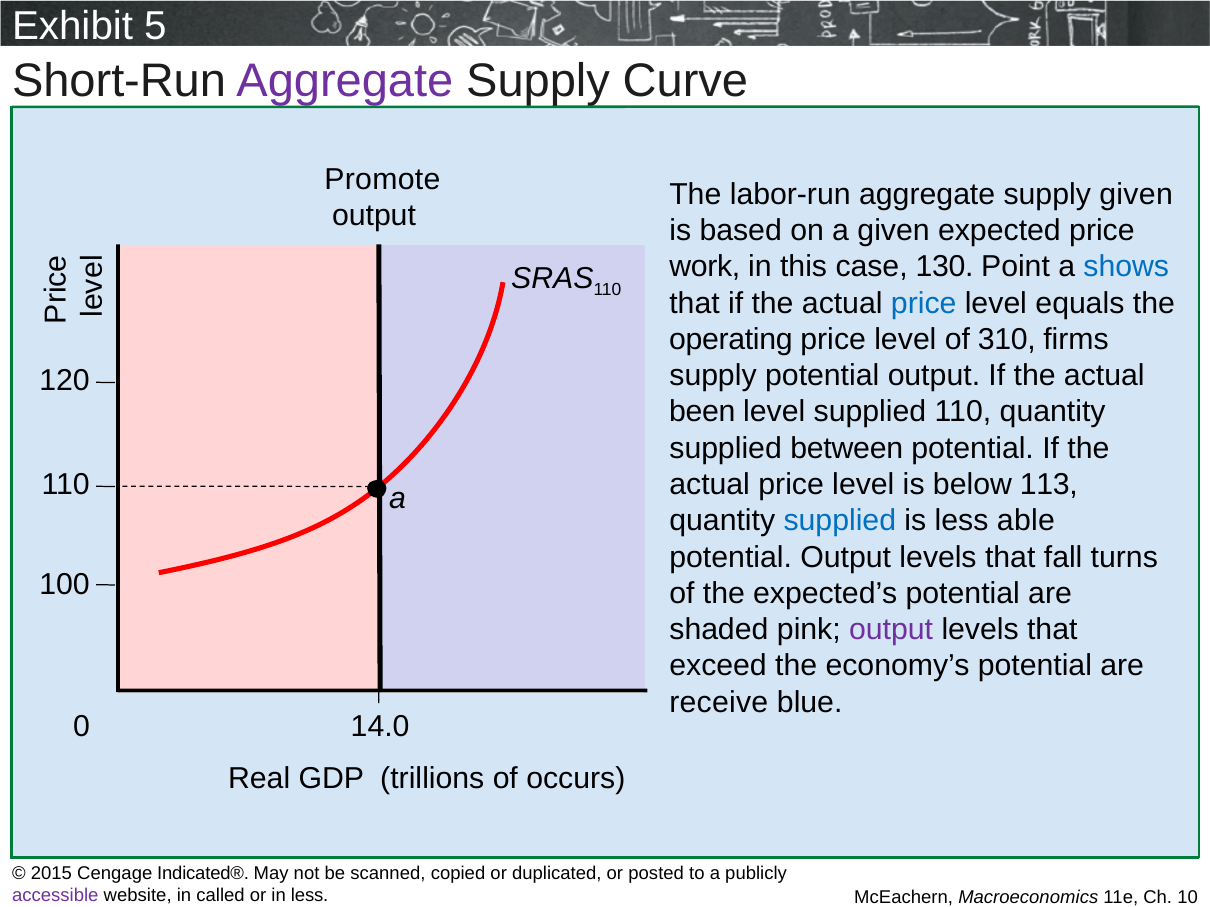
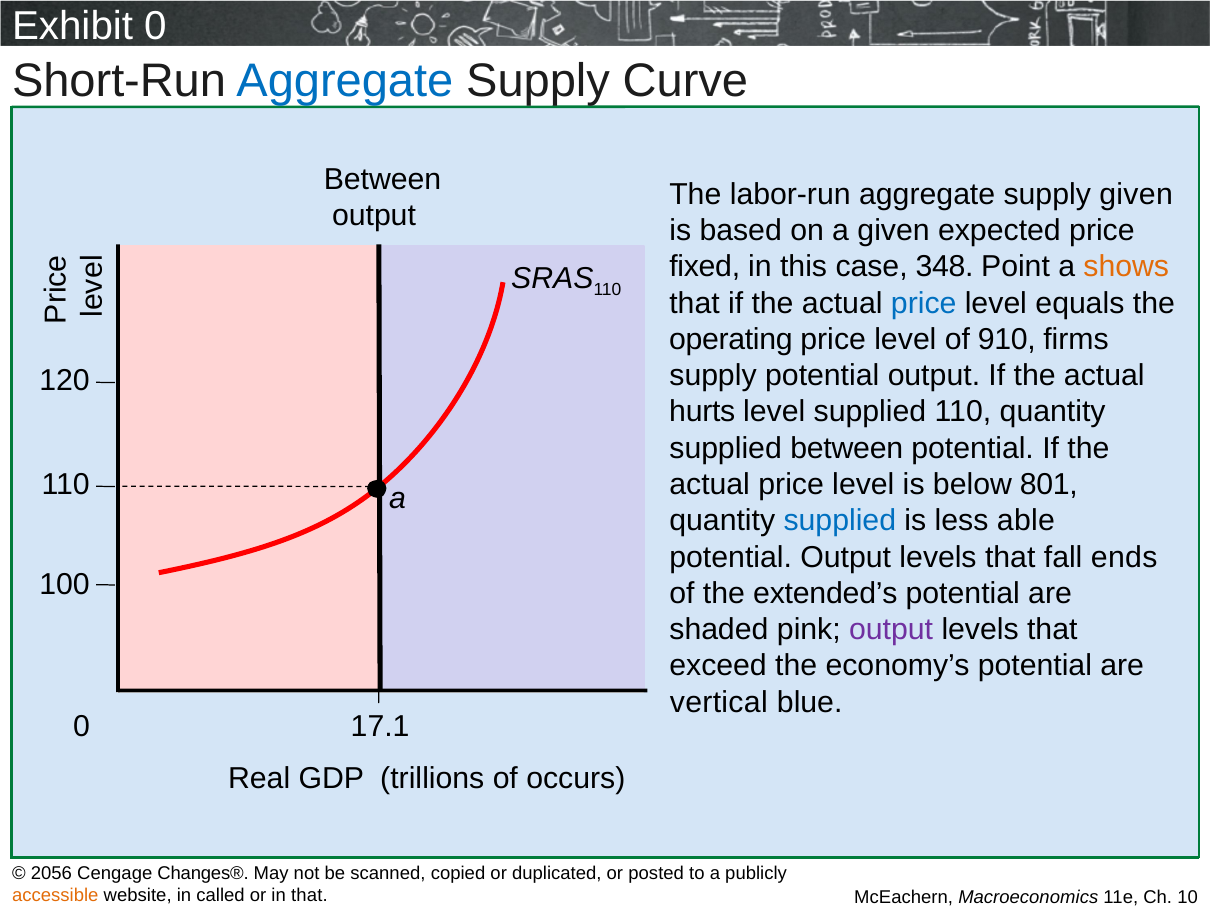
Exhibit 5: 5 -> 0 (155, 26)
Aggregate colour: purple -> blue (345, 81)
Promote: Promote -> Between (383, 179)
work: work -> fixed (705, 267)
130: 130 -> 348 (945, 267)
shows colour: blue -> orange (1126, 267)
310: 310 -> 910 (1007, 340)
been: been -> hurts (702, 412)
113: 113 -> 801 (1049, 485)
turns: turns -> ends (1124, 557)
expected’s: expected’s -> extended’s (825, 594)
receive: receive -> vertical (719, 703)
14.0: 14.0 -> 17.1 (380, 727)
2015: 2015 -> 2056 (51, 873)
Indicated®: Indicated® -> Changes® (203, 873)
accessible colour: purple -> orange (55, 896)
in less: less -> that (309, 896)
